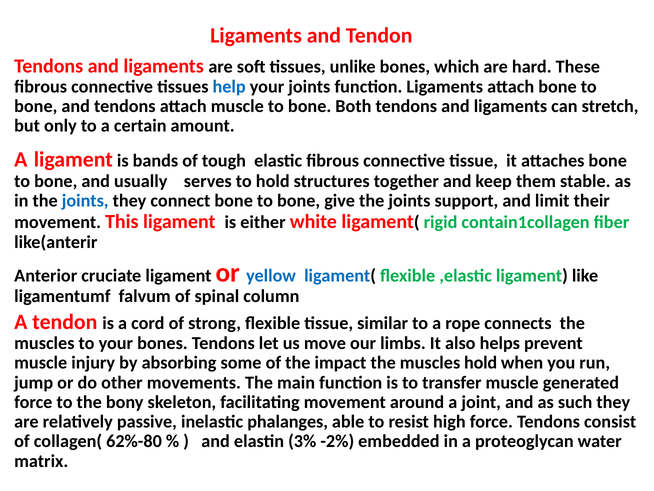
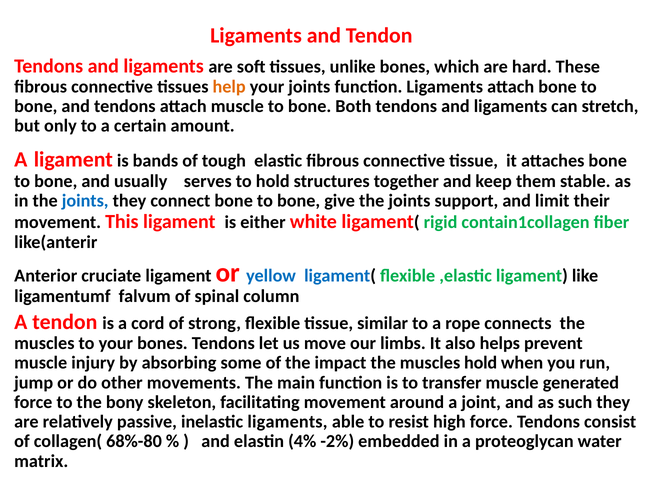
help colour: blue -> orange (229, 87)
inelastic phalanges: phalanges -> ligaments (287, 421)
62%-80: 62%-80 -> 68%-80 (134, 441)
3%: 3% -> 4% (302, 441)
